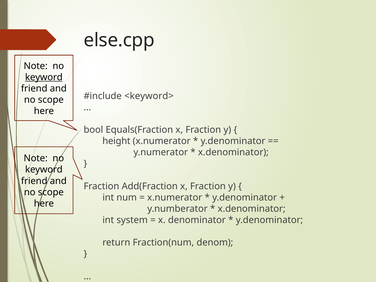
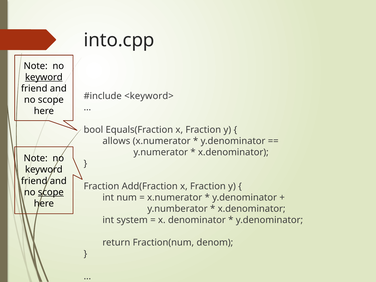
else.cpp: else.cpp -> into.cpp (119, 40)
height: height -> allows (116, 141)
scope underline: none -> present (51, 192)
